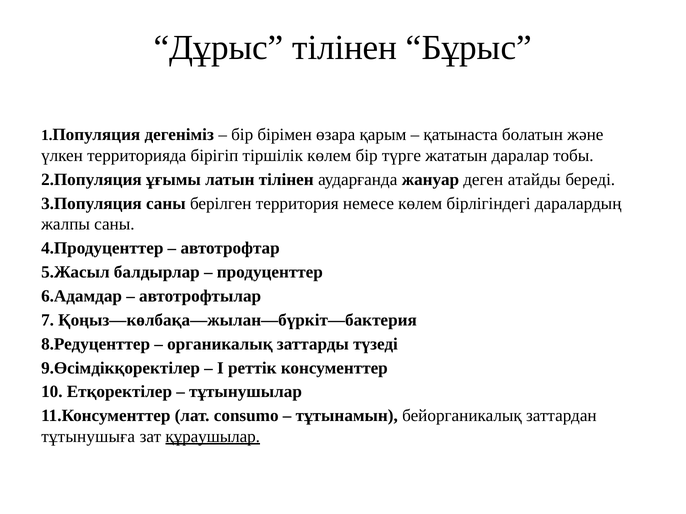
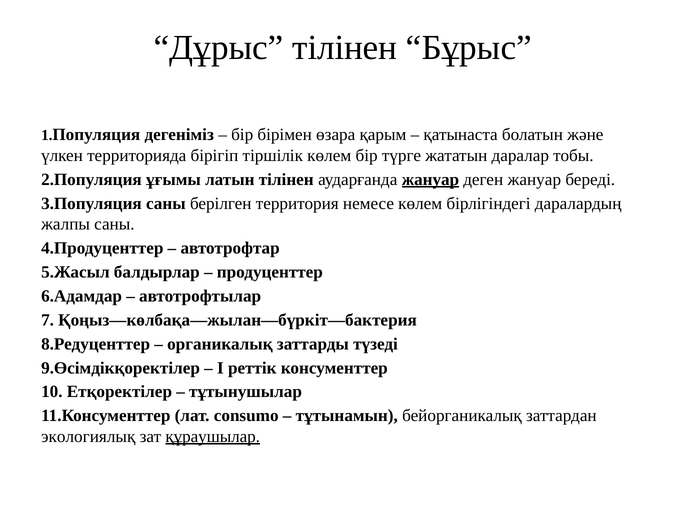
жануар underline: none -> present (430, 180)
деген атайды: атайды -> жануар (534, 180)
тұтынушыға: тұтынушыға -> экологиялық (88, 437)
